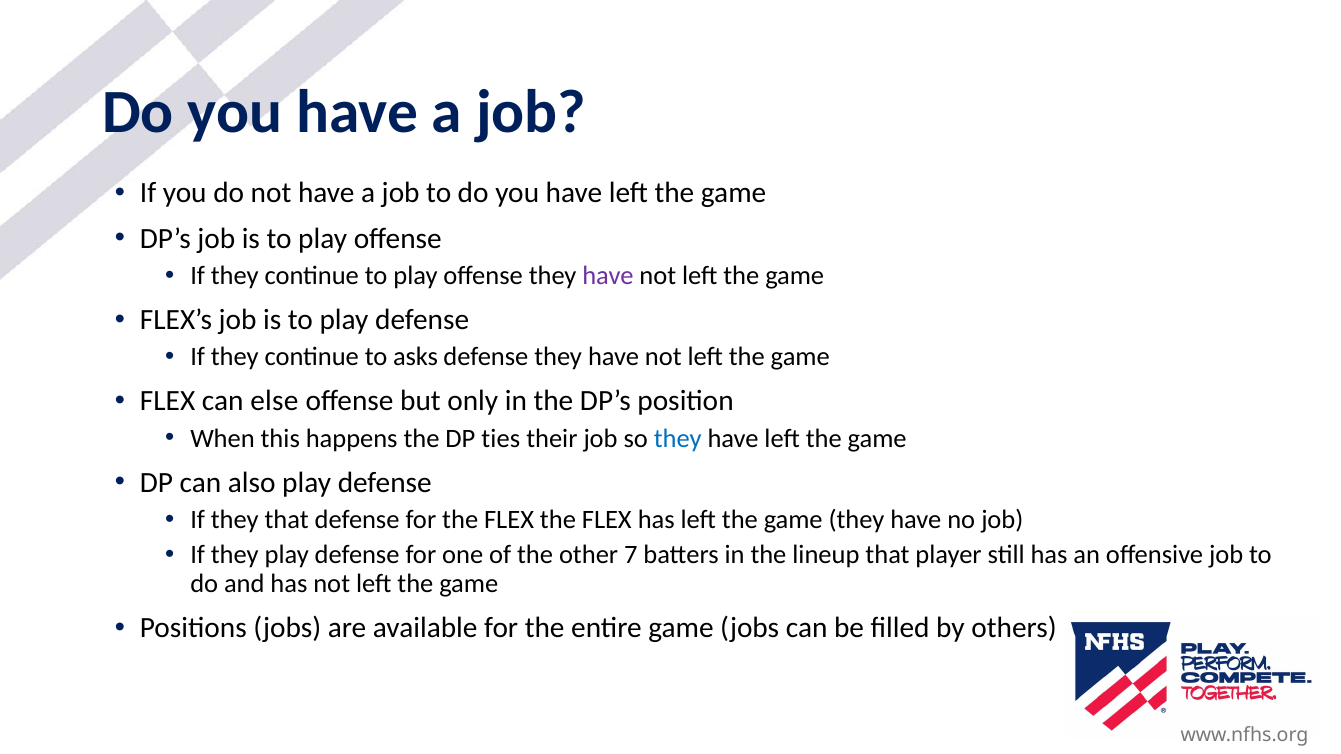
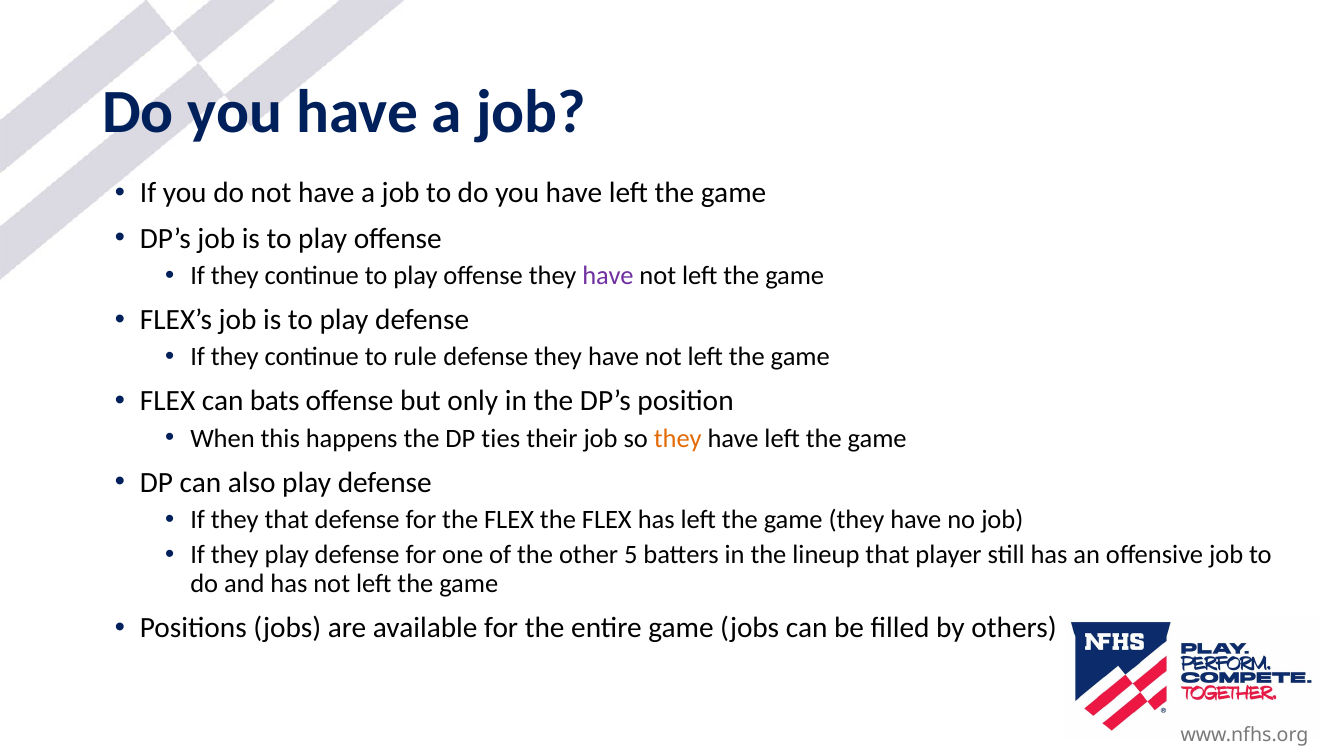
asks: asks -> rule (415, 357)
else: else -> bats (275, 401)
they colour: blue -> orange (678, 438)
7: 7 -> 5 (631, 555)
